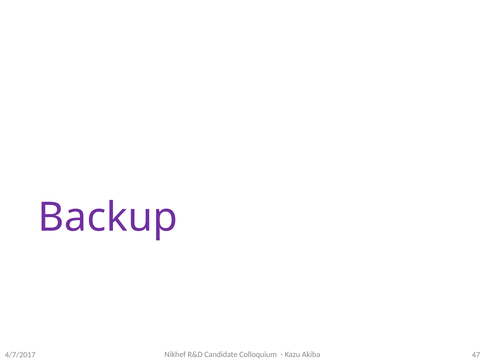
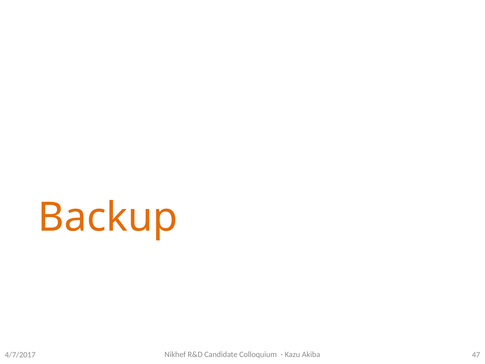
Backup colour: purple -> orange (108, 217)
